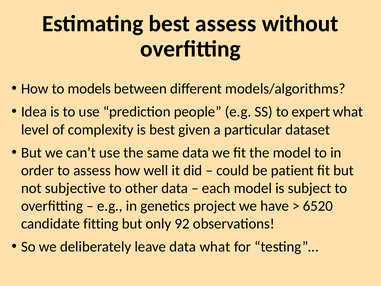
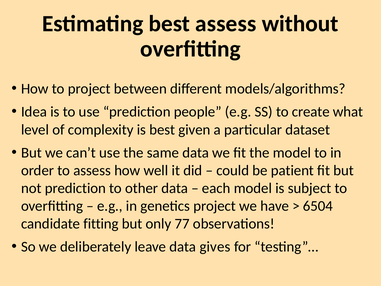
to models: models -> project (89, 89)
expert: expert -> create (311, 112)
not subjective: subjective -> prediction (75, 188)
6520: 6520 -> 6504 (318, 206)
92: 92 -> 77 (182, 224)
data what: what -> gives (215, 247)
